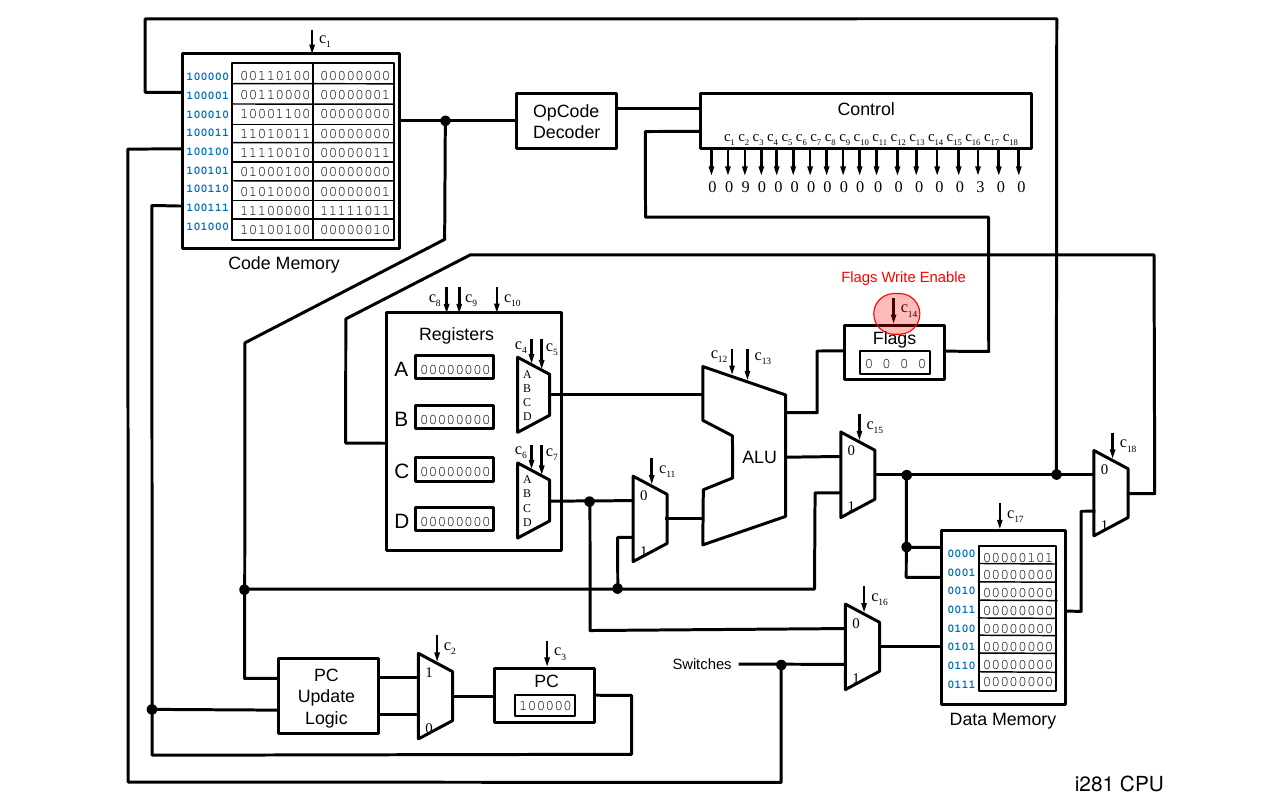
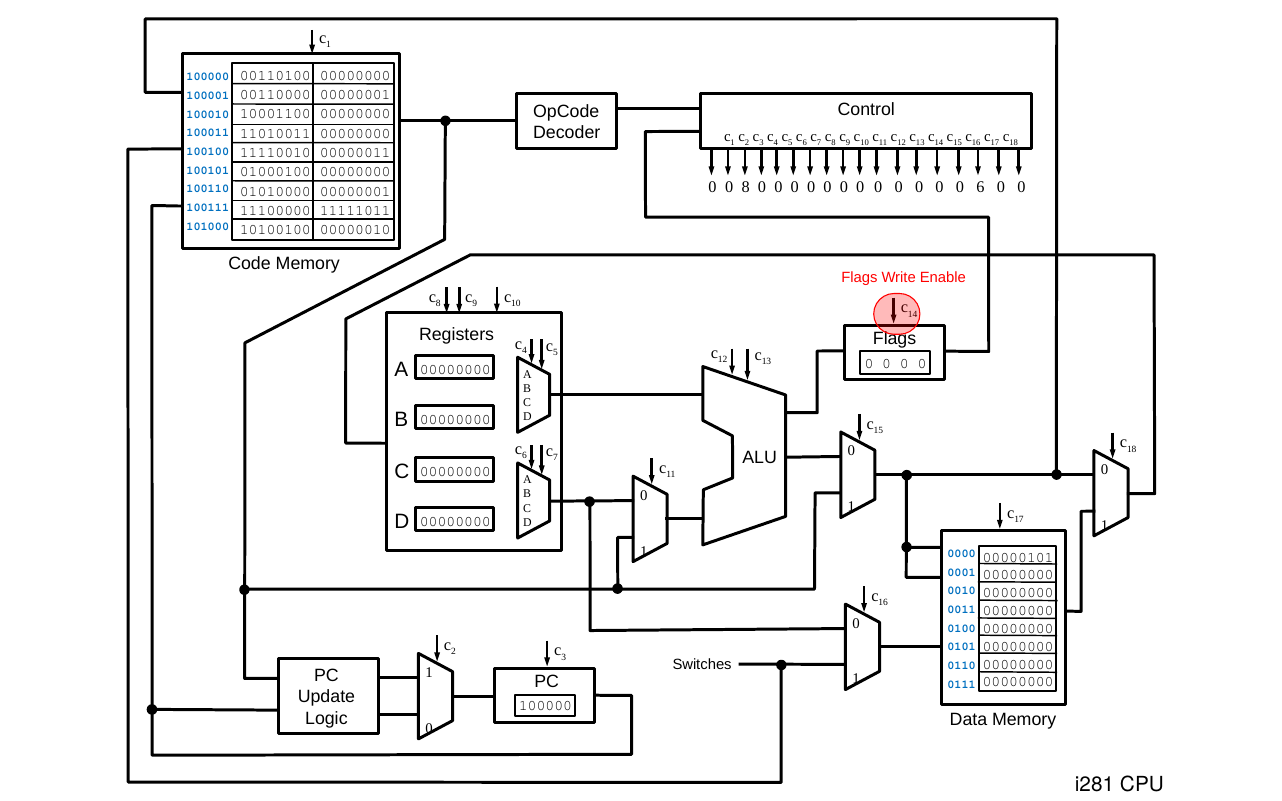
0 9: 9 -> 8 (746, 187)
0 3: 3 -> 6 (980, 187)
